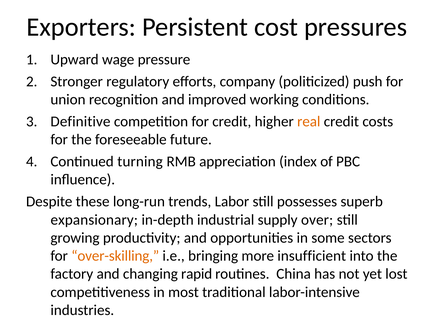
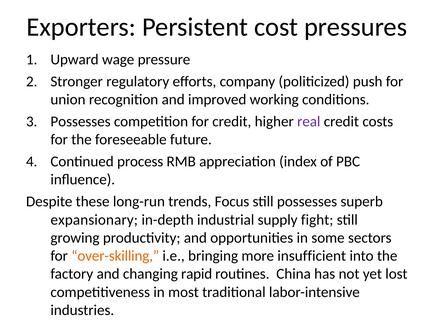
Definitive: Definitive -> Possesses (81, 121)
real colour: orange -> purple (309, 121)
turning: turning -> process (140, 161)
Labor: Labor -> Focus (232, 201)
over: over -> fight (317, 219)
